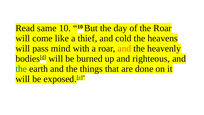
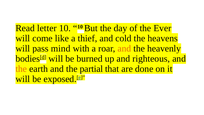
same: same -> letter (47, 28)
the Roar: Roar -> Ever (162, 28)
the colour: blue -> orange (21, 69)
things: things -> partial (91, 69)
